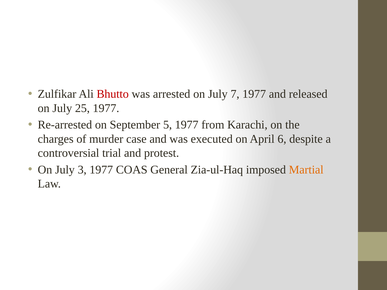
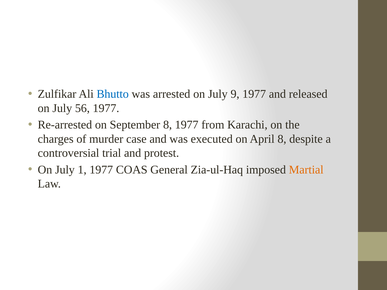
Bhutto colour: red -> blue (113, 94)
7: 7 -> 9 (235, 94)
25: 25 -> 56 (82, 108)
September 5: 5 -> 8 (168, 125)
April 6: 6 -> 8 (282, 139)
3: 3 -> 1 (82, 170)
